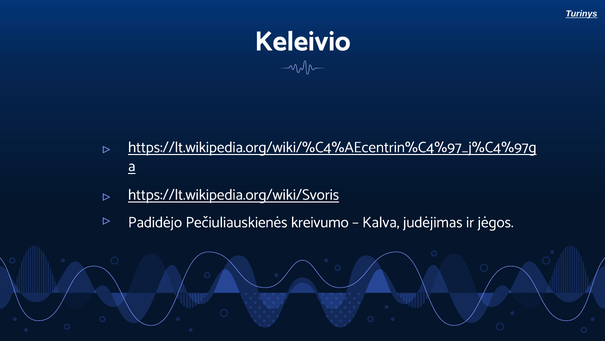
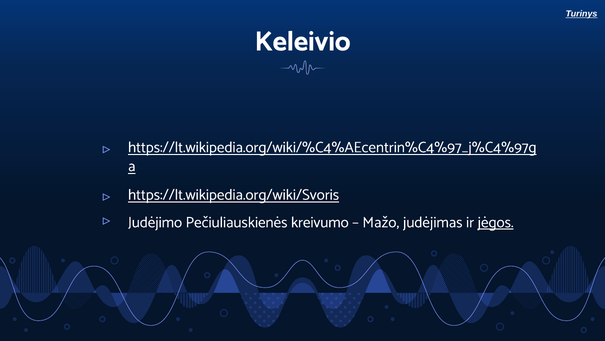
Padidėjo: Padidėjo -> Judėjimo (155, 222)
Kalva: Kalva -> Mažo (381, 222)
jėgos underline: none -> present (496, 222)
